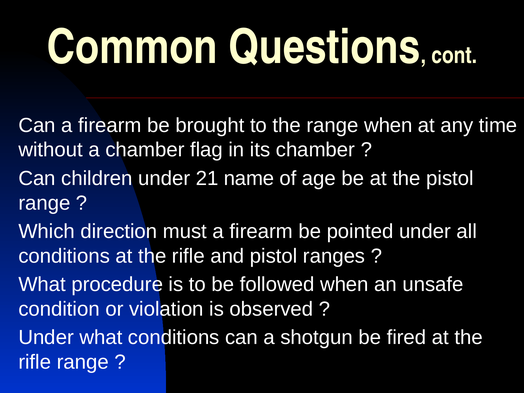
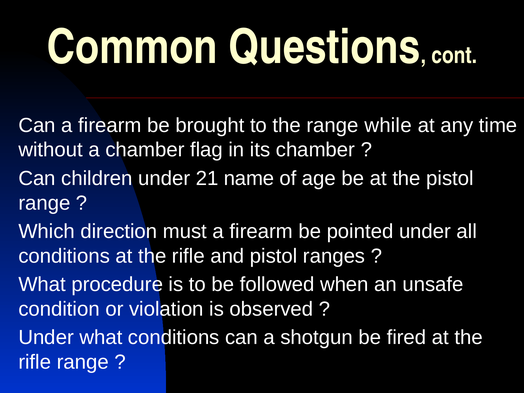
range when: when -> while (388, 125)
